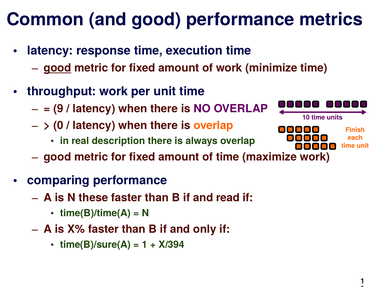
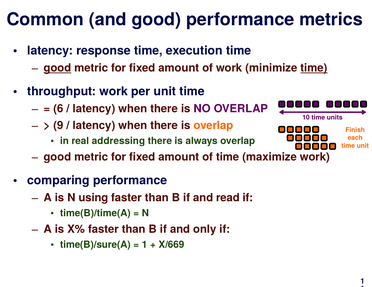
time underline: none -> present (314, 68)
9: 9 -> 6 (58, 109)
0: 0 -> 9 (58, 126)
description: description -> addressing (119, 141)
these: these -> using (93, 198)
X/394: X/394 -> X/669 (172, 245)
